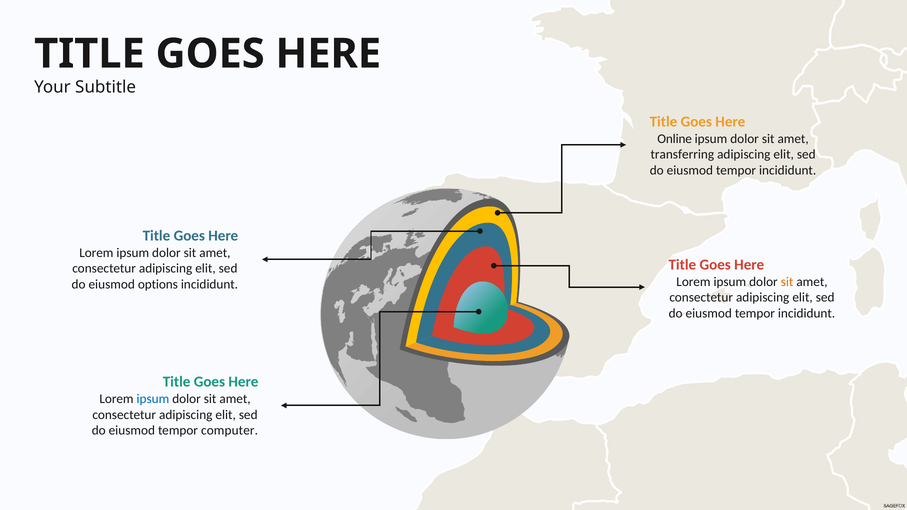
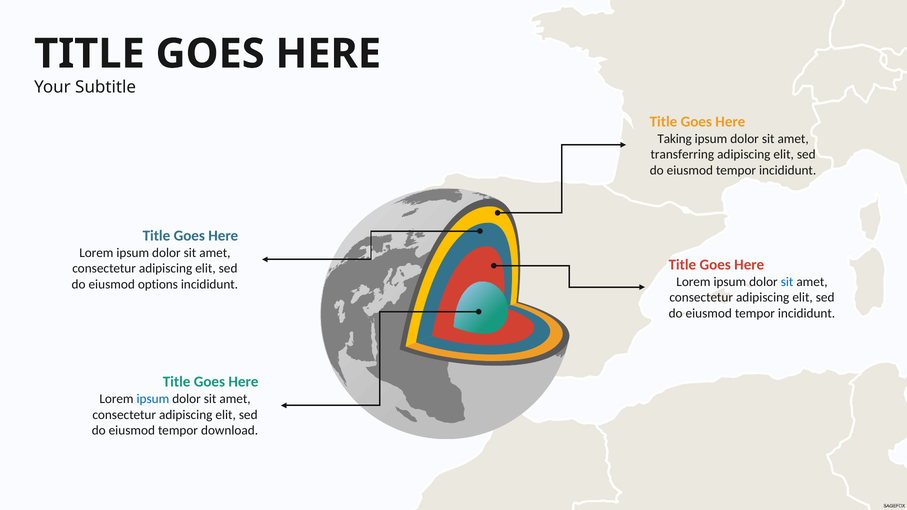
Online: Online -> Taking (675, 139)
sit colour: orange -> blue (787, 282)
computer: computer -> download (230, 431)
